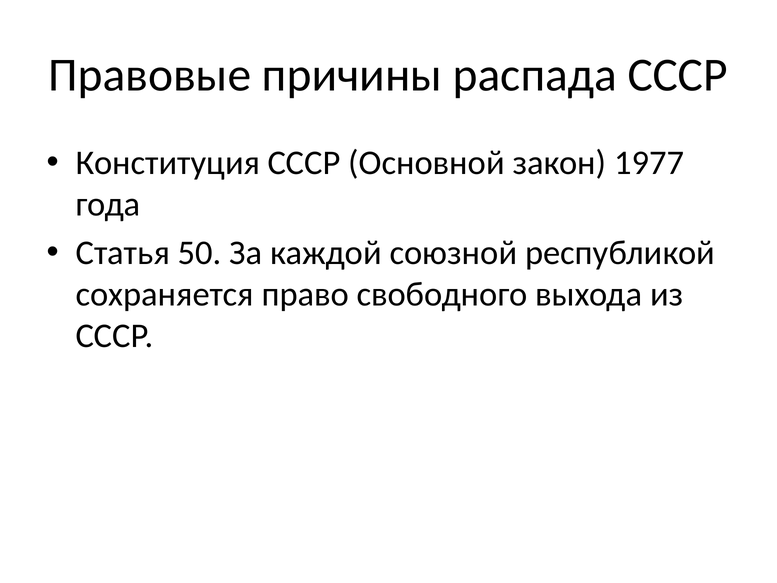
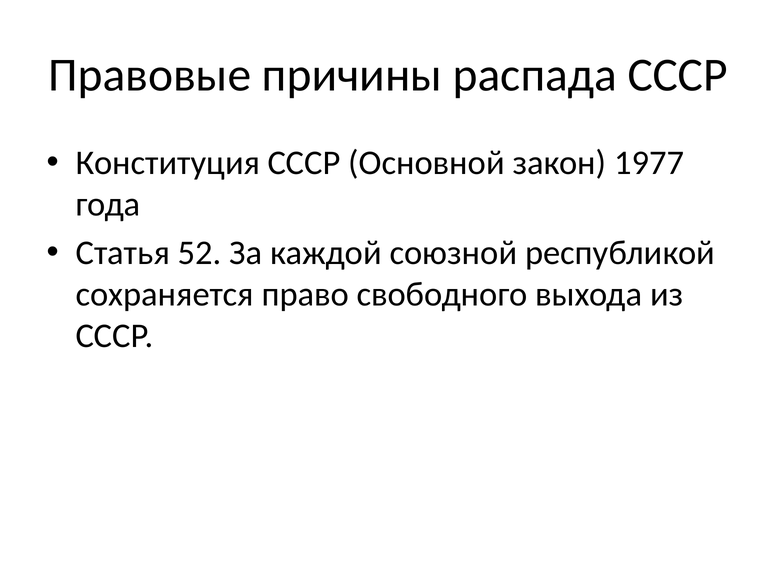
50: 50 -> 52 (200, 253)
